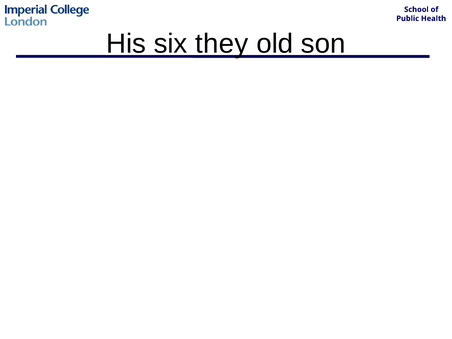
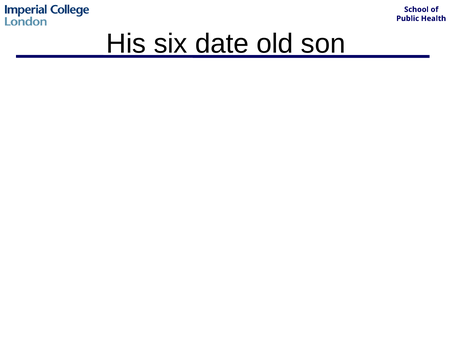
six they: they -> date (222, 44)
